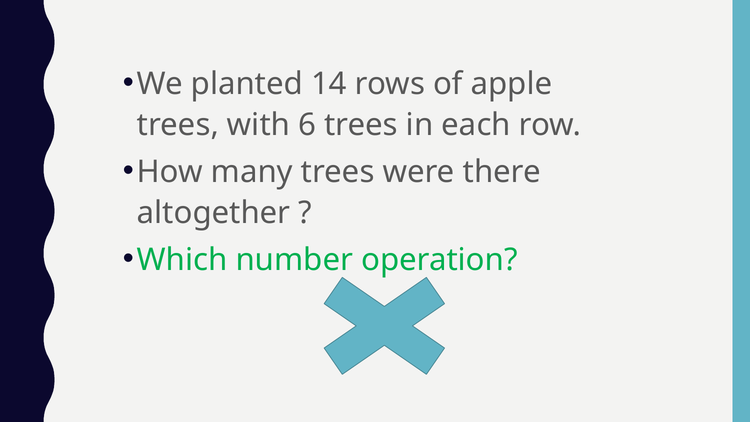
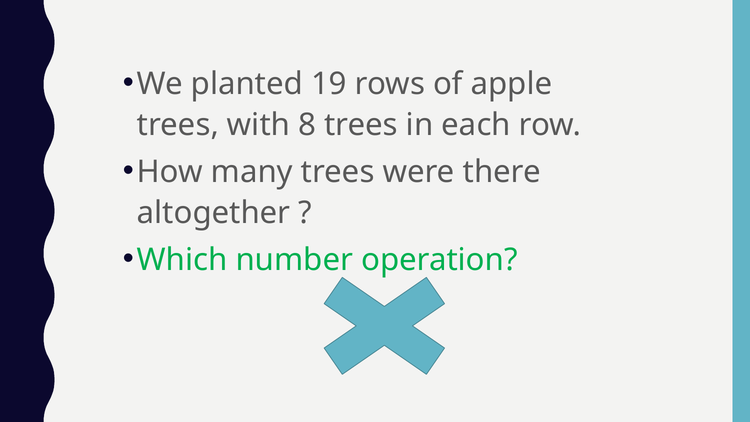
14: 14 -> 19 (329, 84)
6: 6 -> 8 (307, 125)
